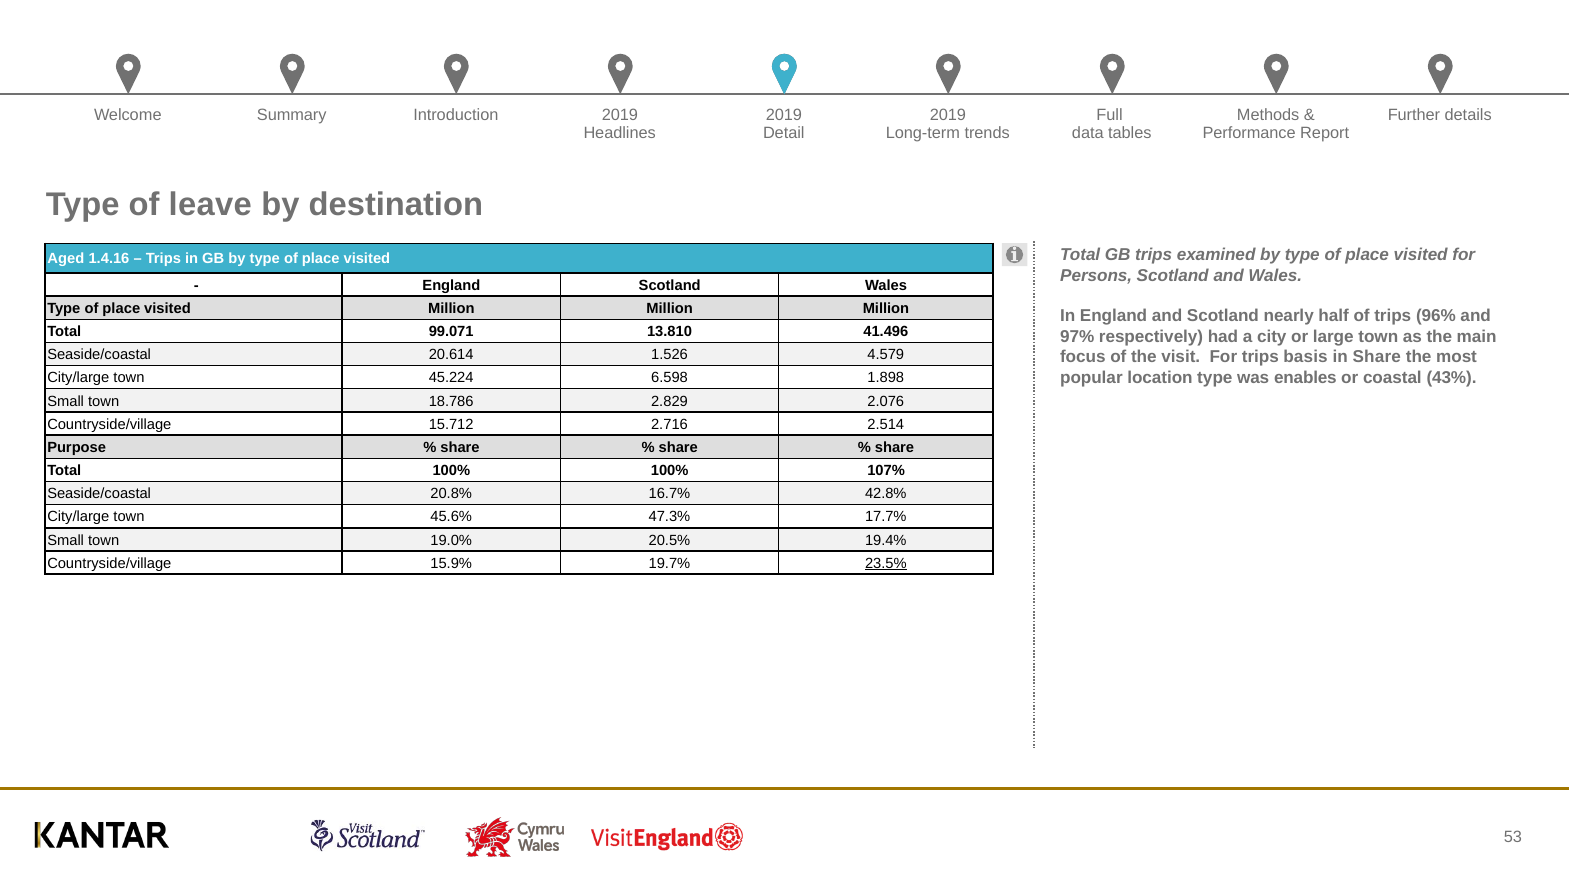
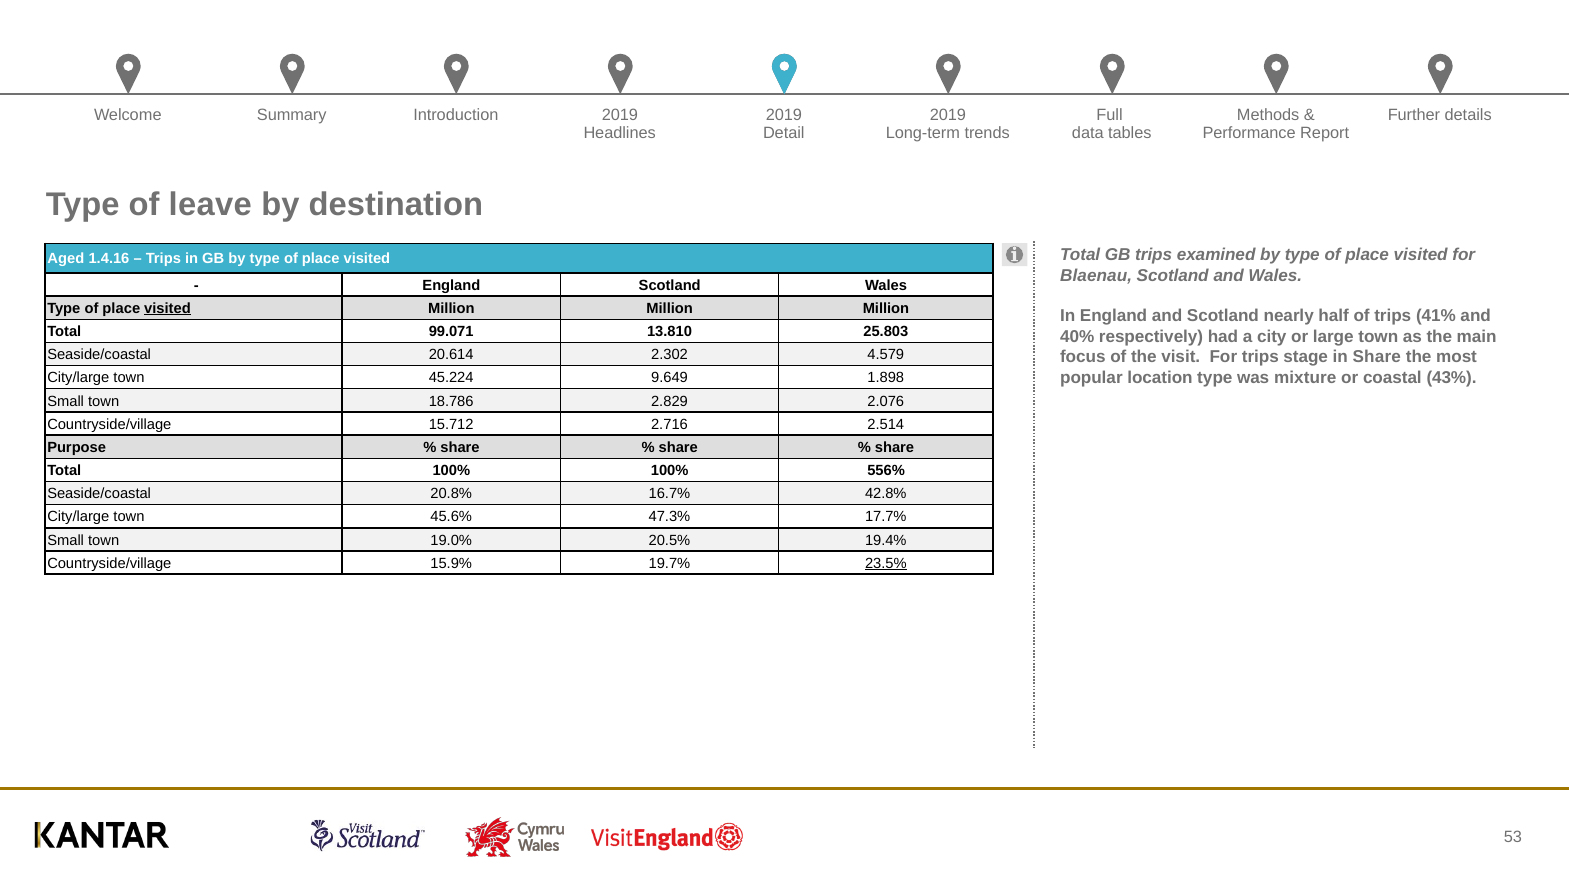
Persons: Persons -> Blaenau (1096, 276)
visited underline: none -> present (167, 308)
96%: 96% -> 41% (1436, 316)
41.496: 41.496 -> 25.803 (886, 331)
97%: 97% -> 40% (1077, 336)
1.526: 1.526 -> 2.302 (669, 355)
basis: basis -> stage (1306, 357)
enables: enables -> mixture (1305, 377)
6.598: 6.598 -> 9.649 (669, 378)
107%: 107% -> 556% (886, 470)
